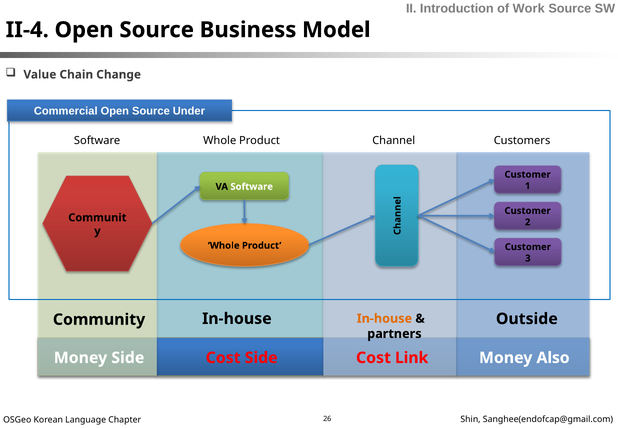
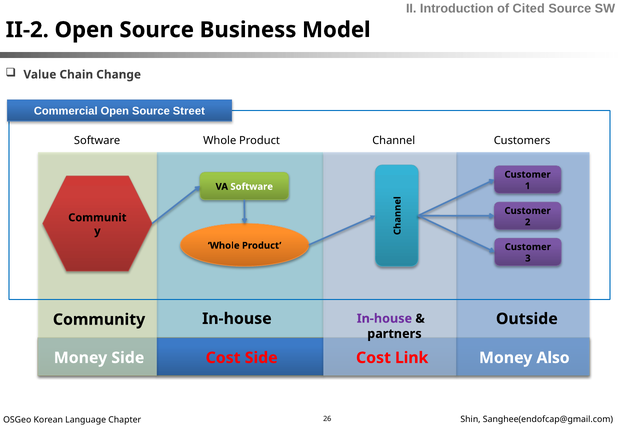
Work: Work -> Cited (529, 8)
II-4: II-4 -> II-2 (27, 30)
Under: Under -> Street (189, 111)
In-house colour: orange -> purple (384, 318)
